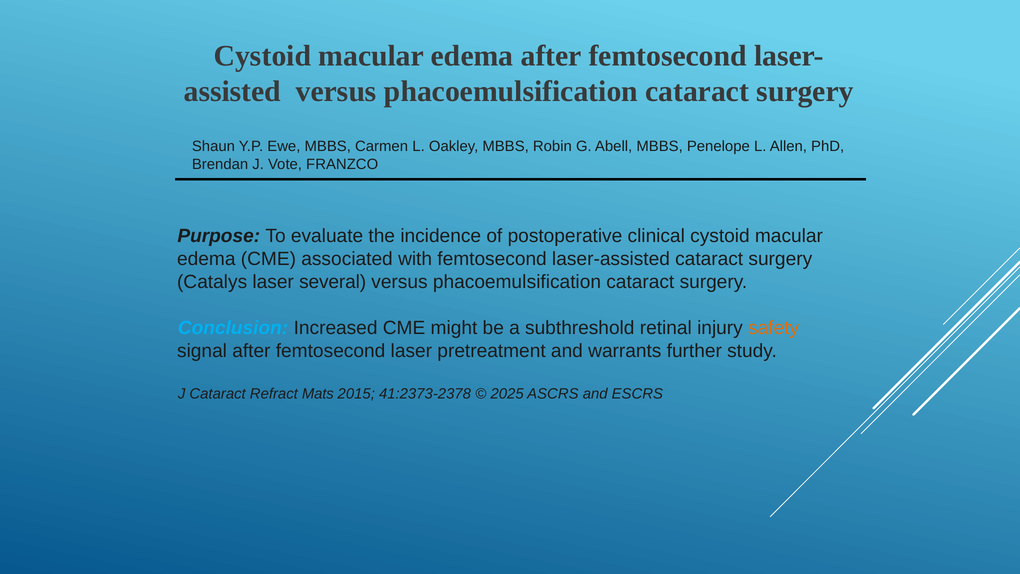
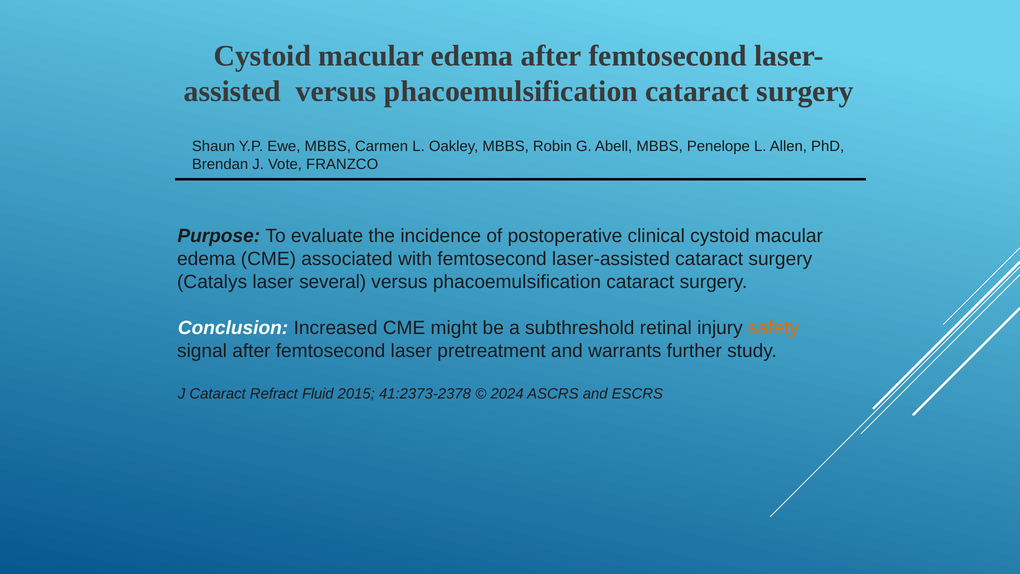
Conclusion colour: light blue -> white (233, 328)
Mats: Mats -> Fluid (318, 394)
2025: 2025 -> 2024 (507, 394)
